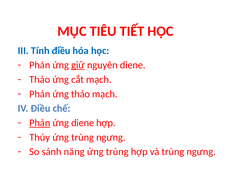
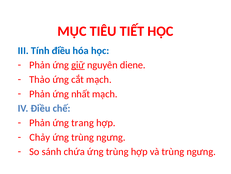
ứng thảo: thảo -> nhất (81, 94)
Phản underline: present -> none (40, 122)
ứng diene: diene -> trang (83, 122)
Thủy: Thủy -> Chảy (40, 137)
năng: năng -> chứa (74, 151)
